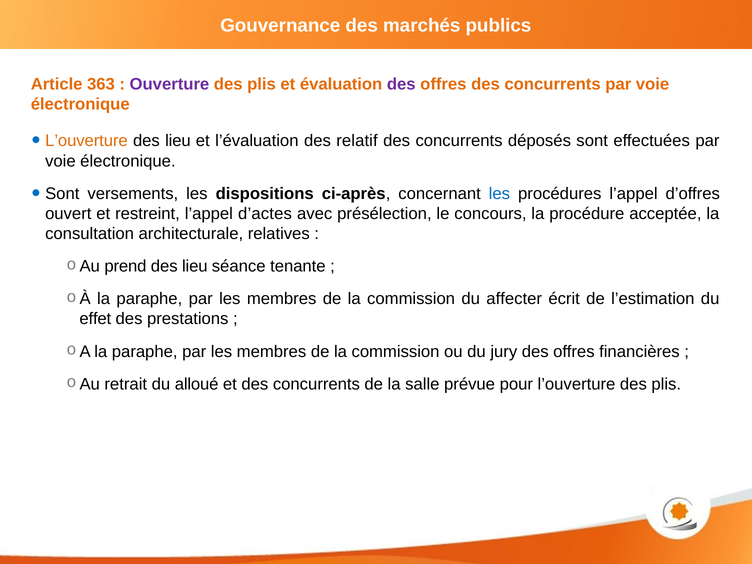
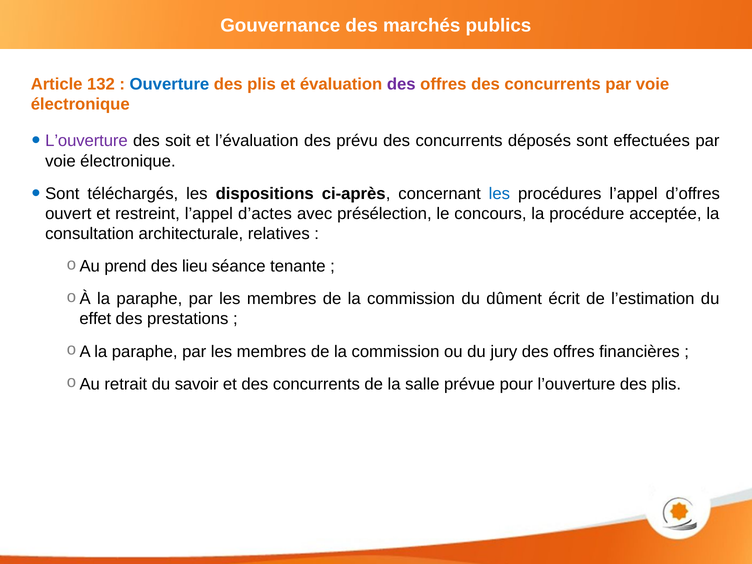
363: 363 -> 132 (101, 84)
Ouverture colour: purple -> blue (169, 84)
L’ouverture colour: orange -> purple (86, 141)
lieu: lieu -> soit (178, 141)
relatif: relatif -> prévu (357, 141)
versements: versements -> téléchargés (133, 194)
affecter: affecter -> dûment (514, 299)
alloué: alloué -> savoir (197, 384)
